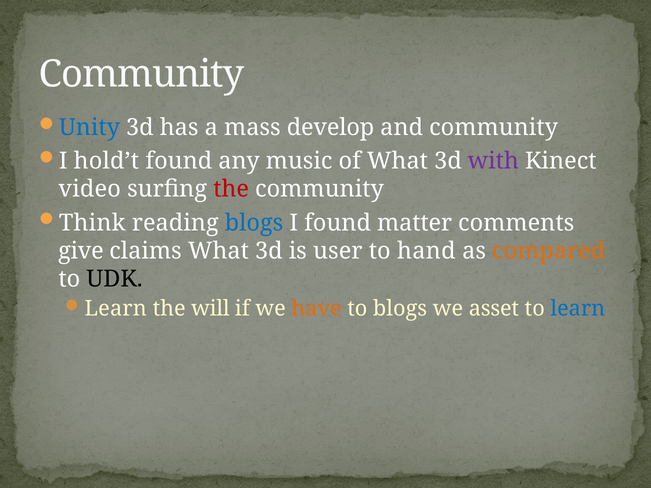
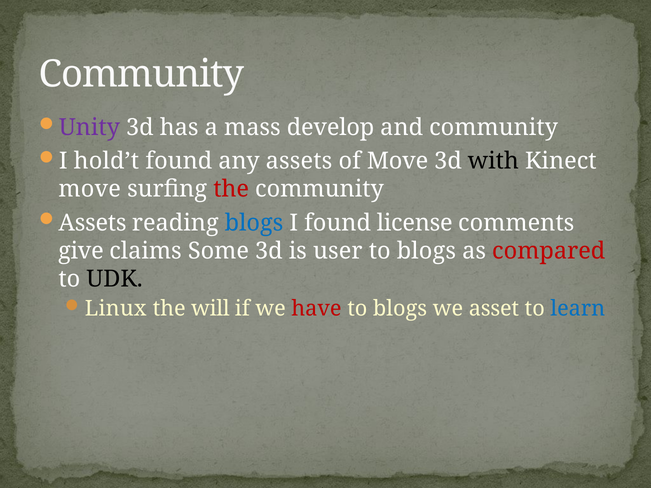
Unity colour: blue -> purple (89, 127)
any music: music -> assets (299, 161)
of What: What -> Move (398, 161)
with colour: purple -> black (493, 161)
video: video -> move (90, 189)
Think: Think -> Assets (92, 223)
matter: matter -> license (415, 223)
claims What: What -> Some (218, 251)
hand: hand -> blogs (426, 251)
compared colour: orange -> red (549, 251)
Learn: Learn -> Linux (116, 309)
have colour: orange -> red (317, 309)
